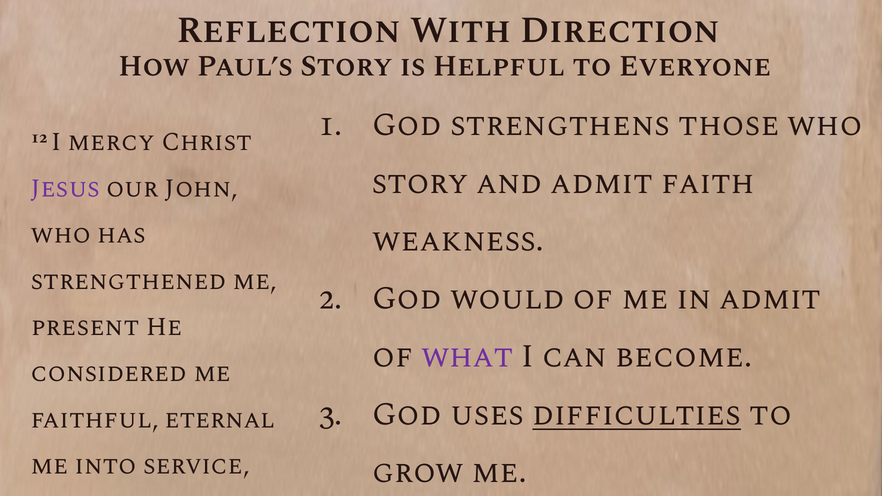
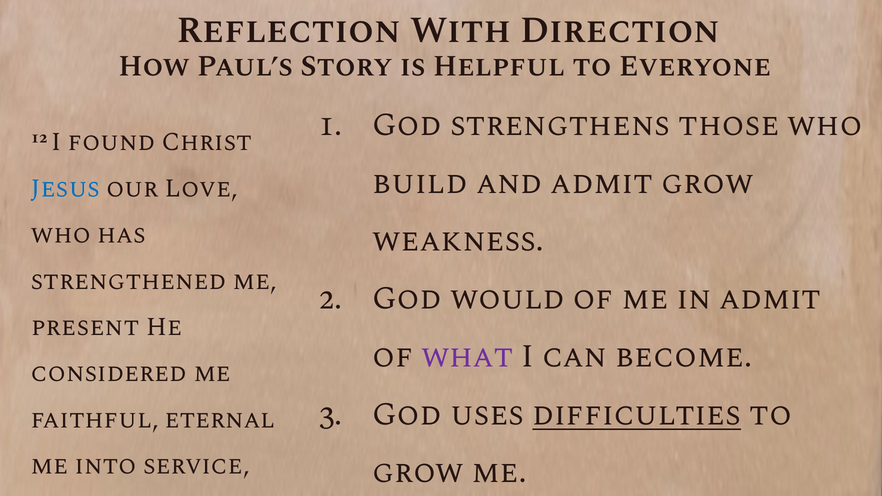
mercy: mercy -> found (111, 142)
story: story -> build (420, 183)
admit faith: faith -> grow (708, 183)
Jesus colour: purple -> blue (65, 188)
John: John -> Love (201, 188)
